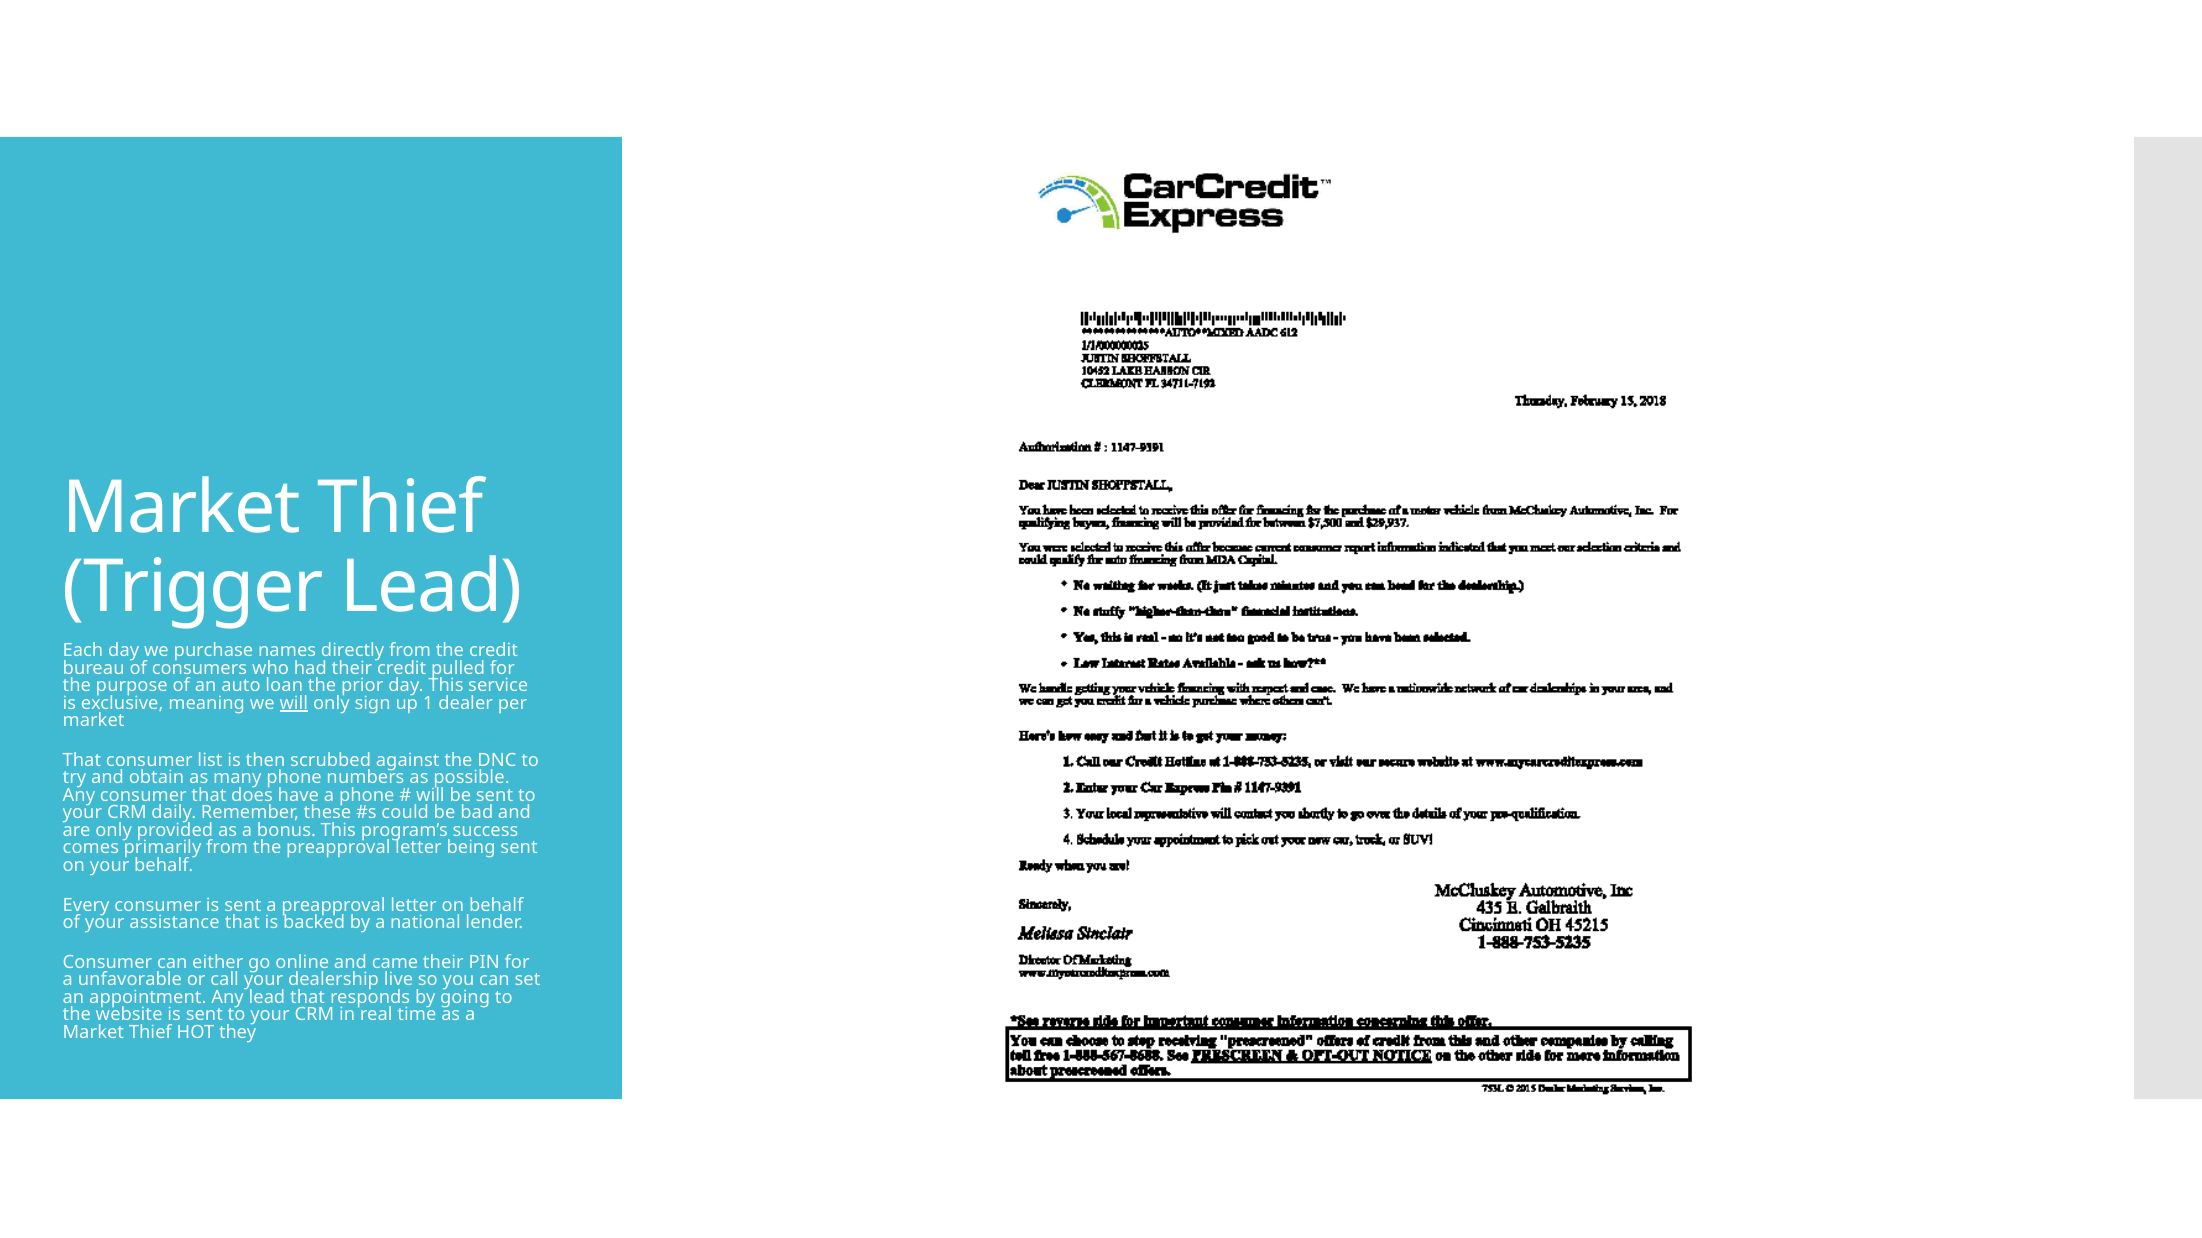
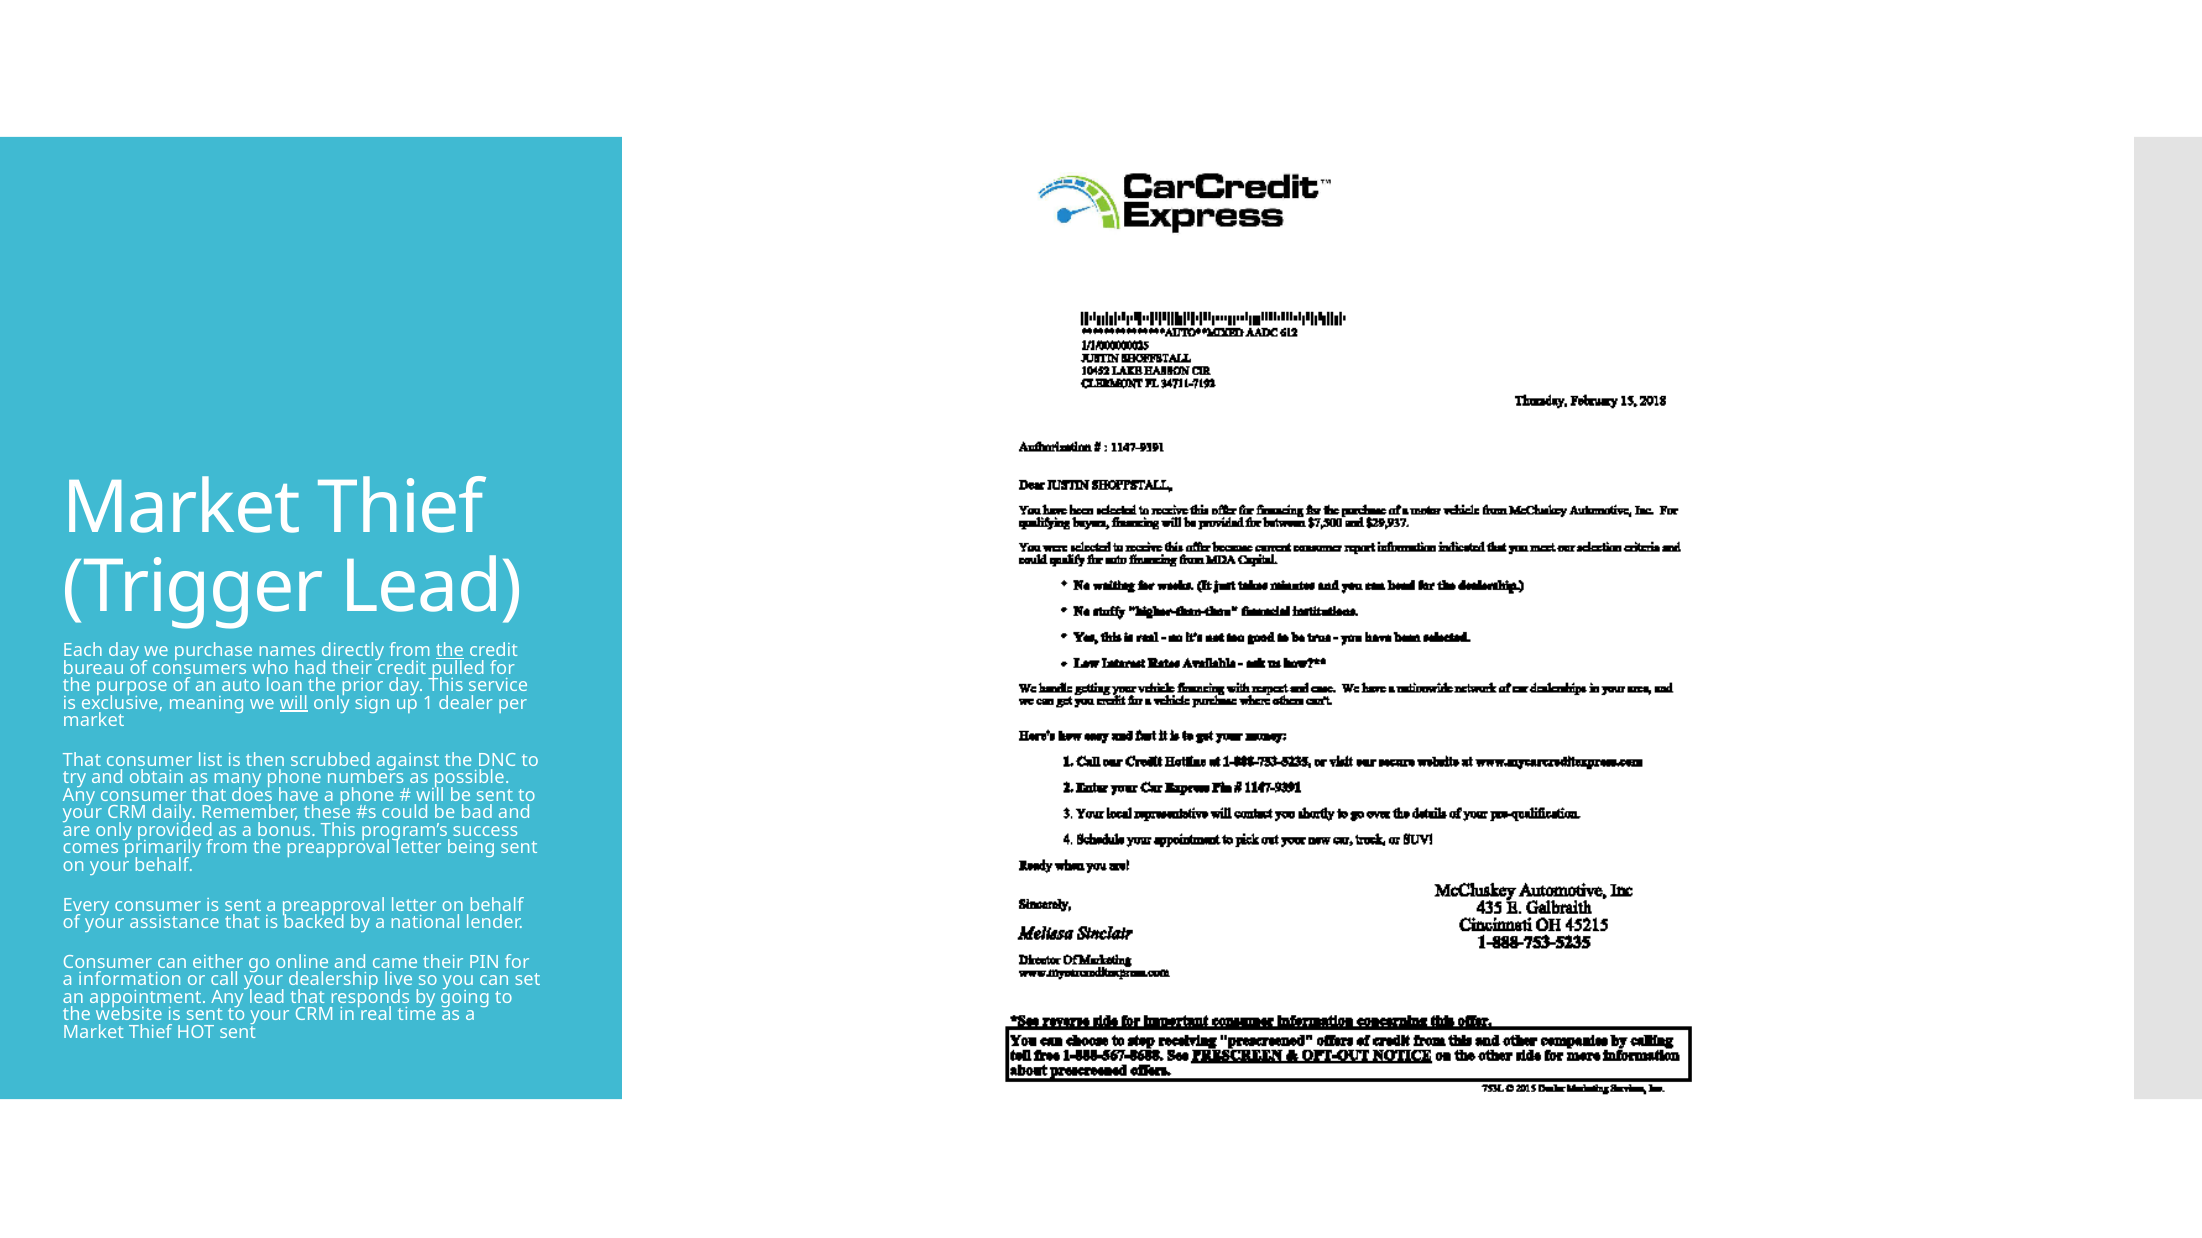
the underline: none -> present (450, 651)
unfavorable: unfavorable -> information (130, 980)
HOT they: they -> sent (238, 1033)
